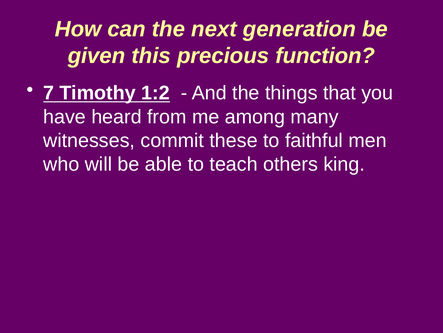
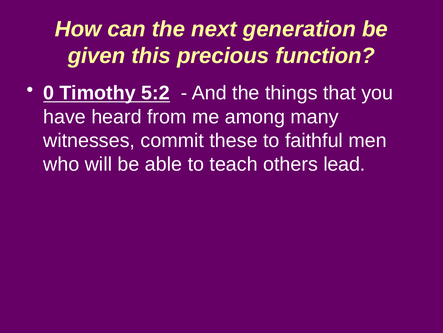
7: 7 -> 0 (49, 93)
1:2: 1:2 -> 5:2 (156, 93)
king: king -> lead (344, 164)
